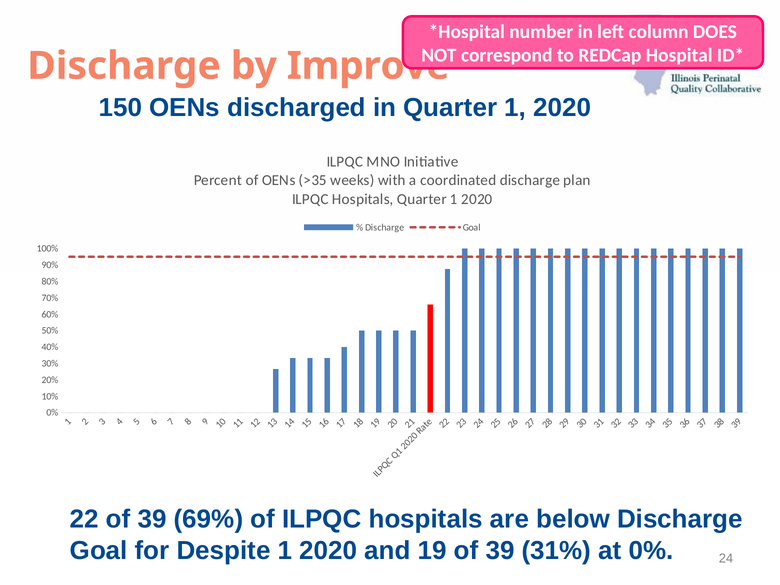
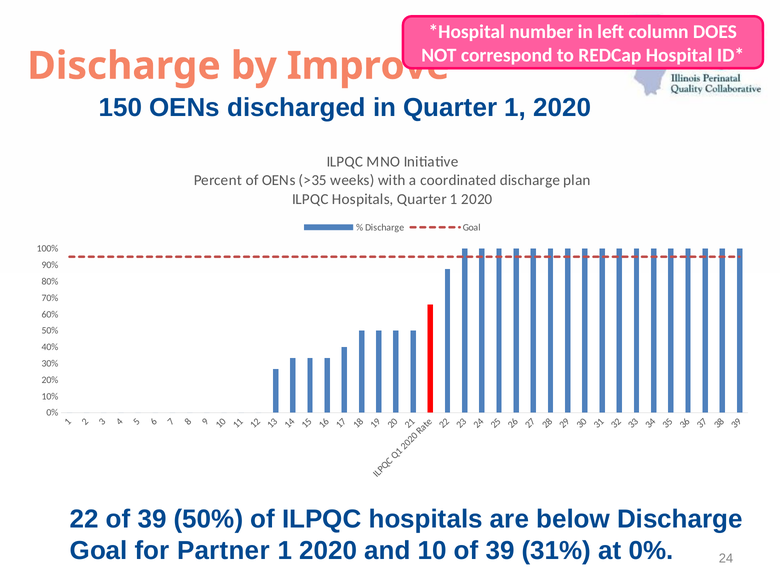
39 69%: 69% -> 50% (209, 519)
Despite: Despite -> Partner (223, 551)
19: 19 -> 10 (432, 551)
